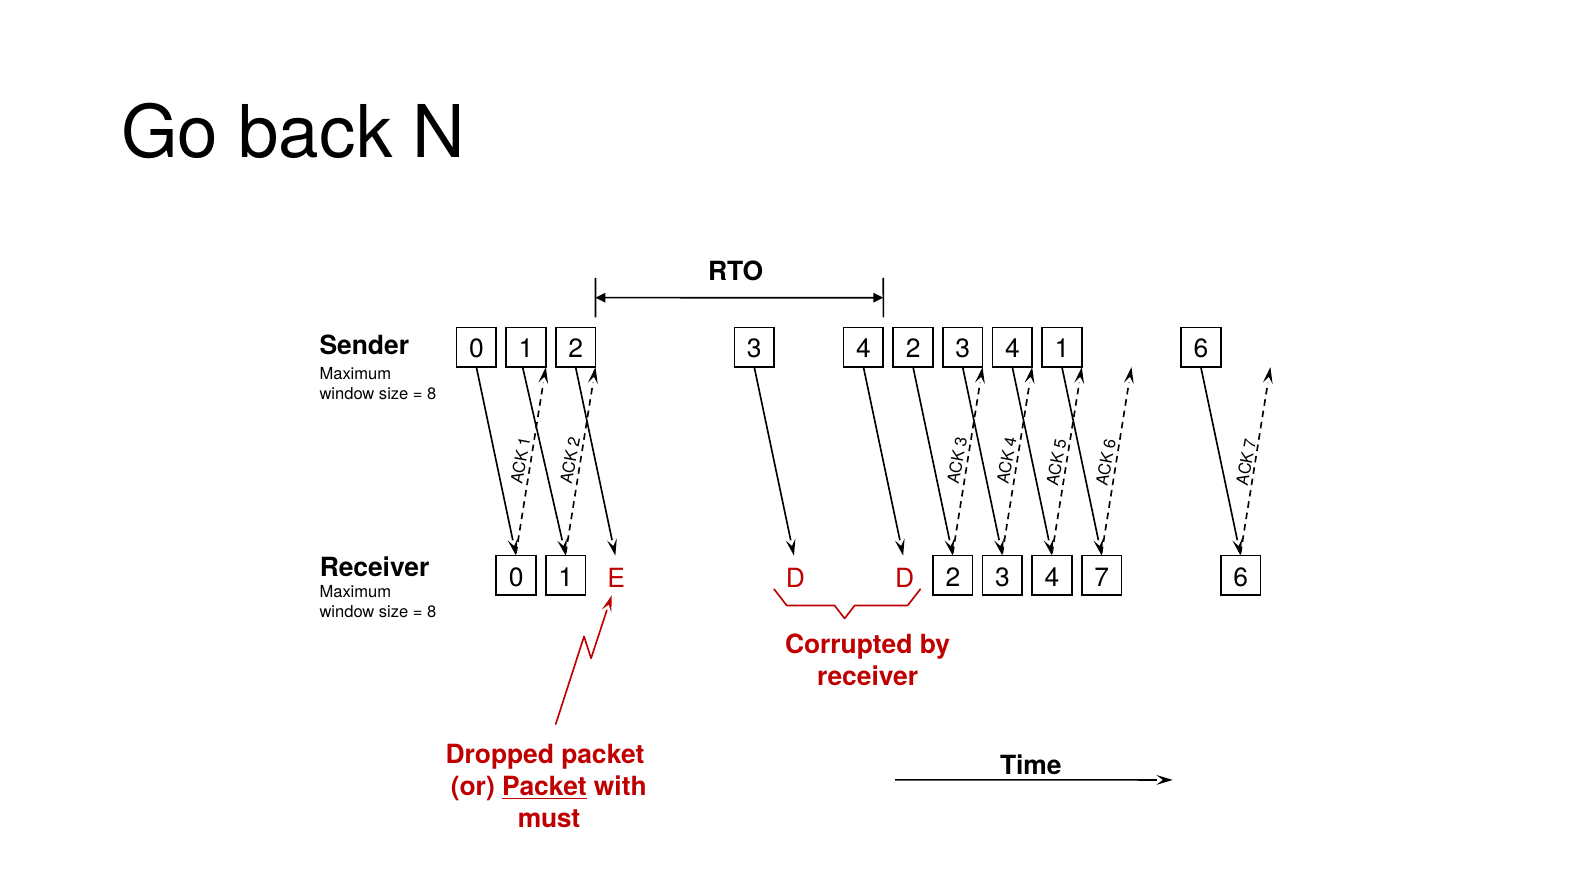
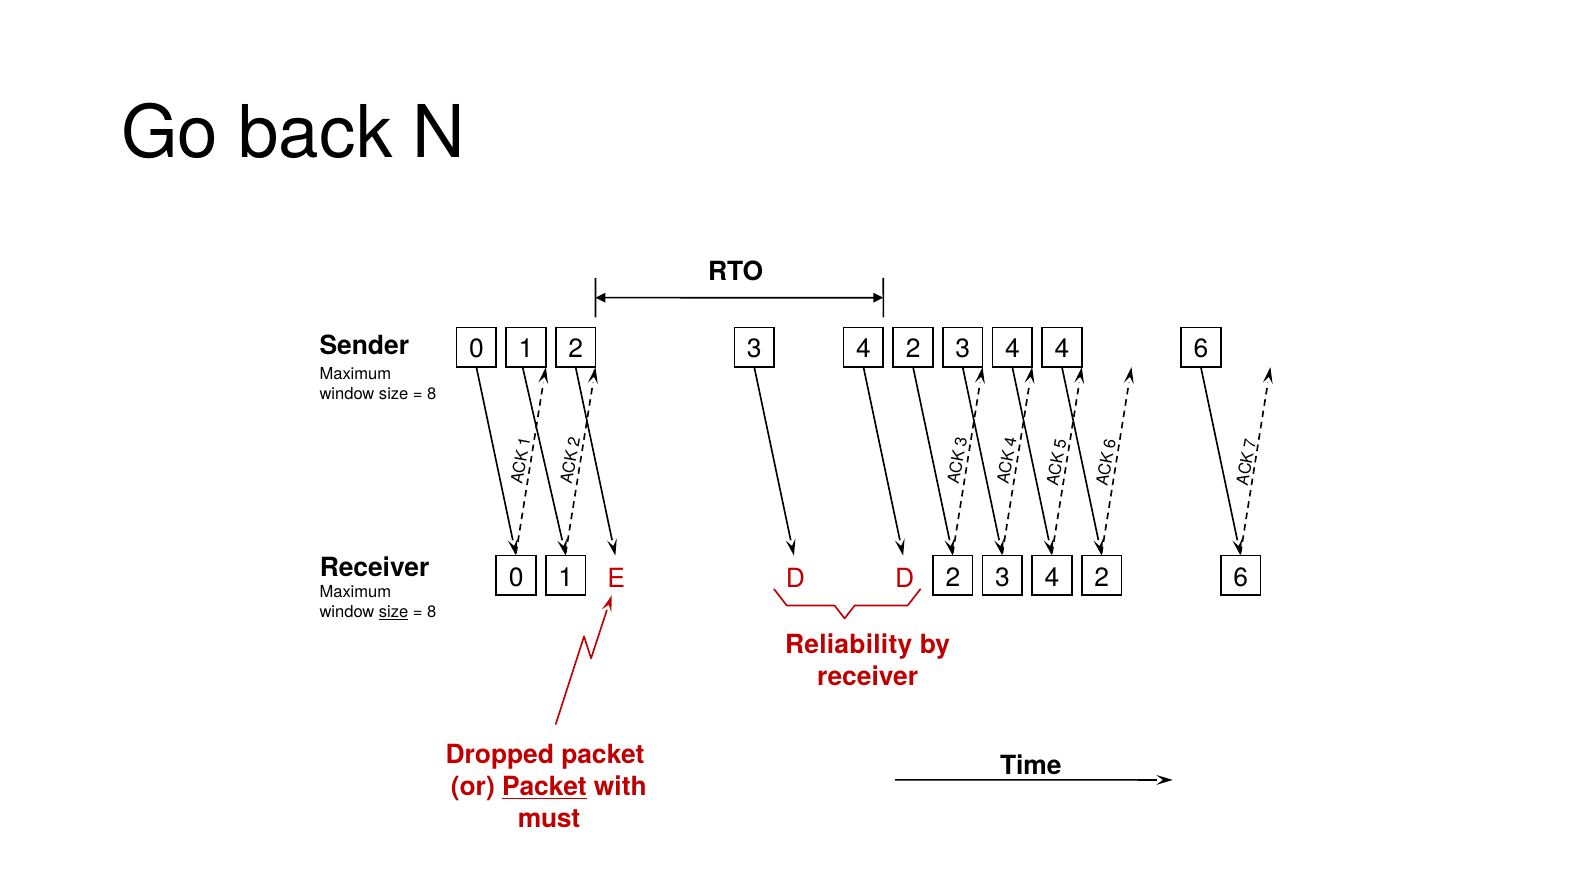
4 1: 1 -> 4 (1062, 349)
4 7: 7 -> 2 (1102, 577)
size underline: none -> present (394, 612)
Corrupted: Corrupted -> Reliability (849, 645)
